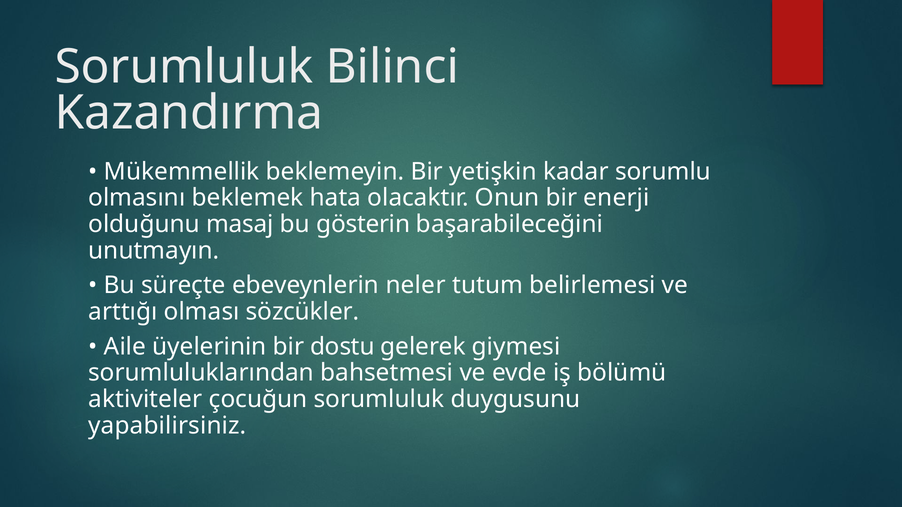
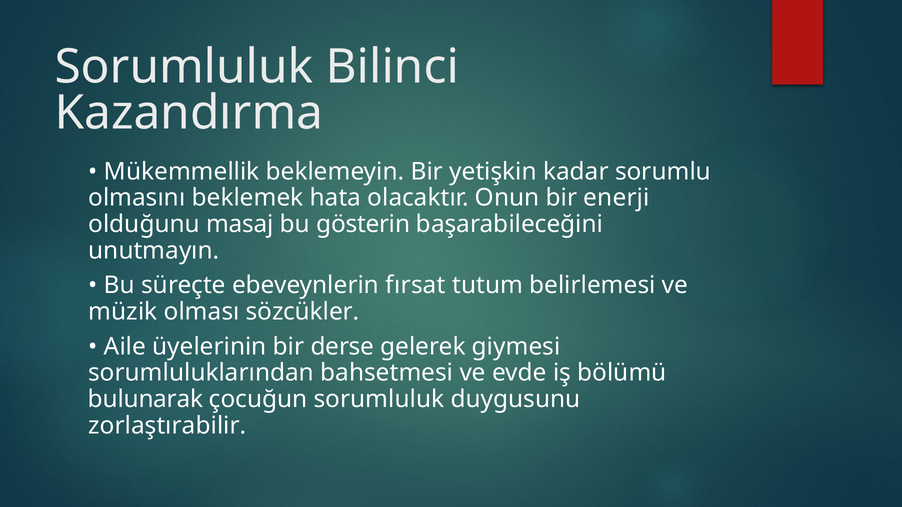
neler: neler -> fırsat (416, 286)
arttığı: arttığı -> müzik (123, 312)
dostu: dostu -> derse (342, 347)
aktiviteler: aktiviteler -> bulunarak (146, 399)
yapabilirsiniz: yapabilirsiniz -> zorlaştırabilir (167, 426)
